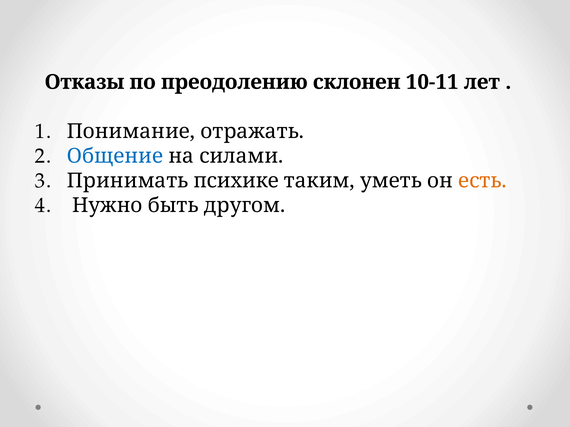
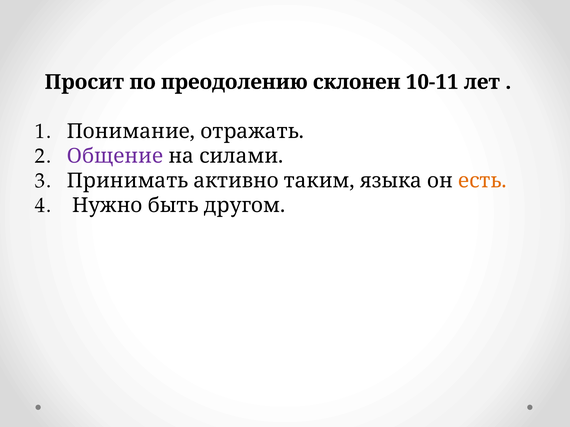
Отказы: Отказы -> Просит (84, 82)
Общение colour: blue -> purple (115, 156)
психике: психике -> активно (236, 181)
уметь: уметь -> языка (391, 181)
